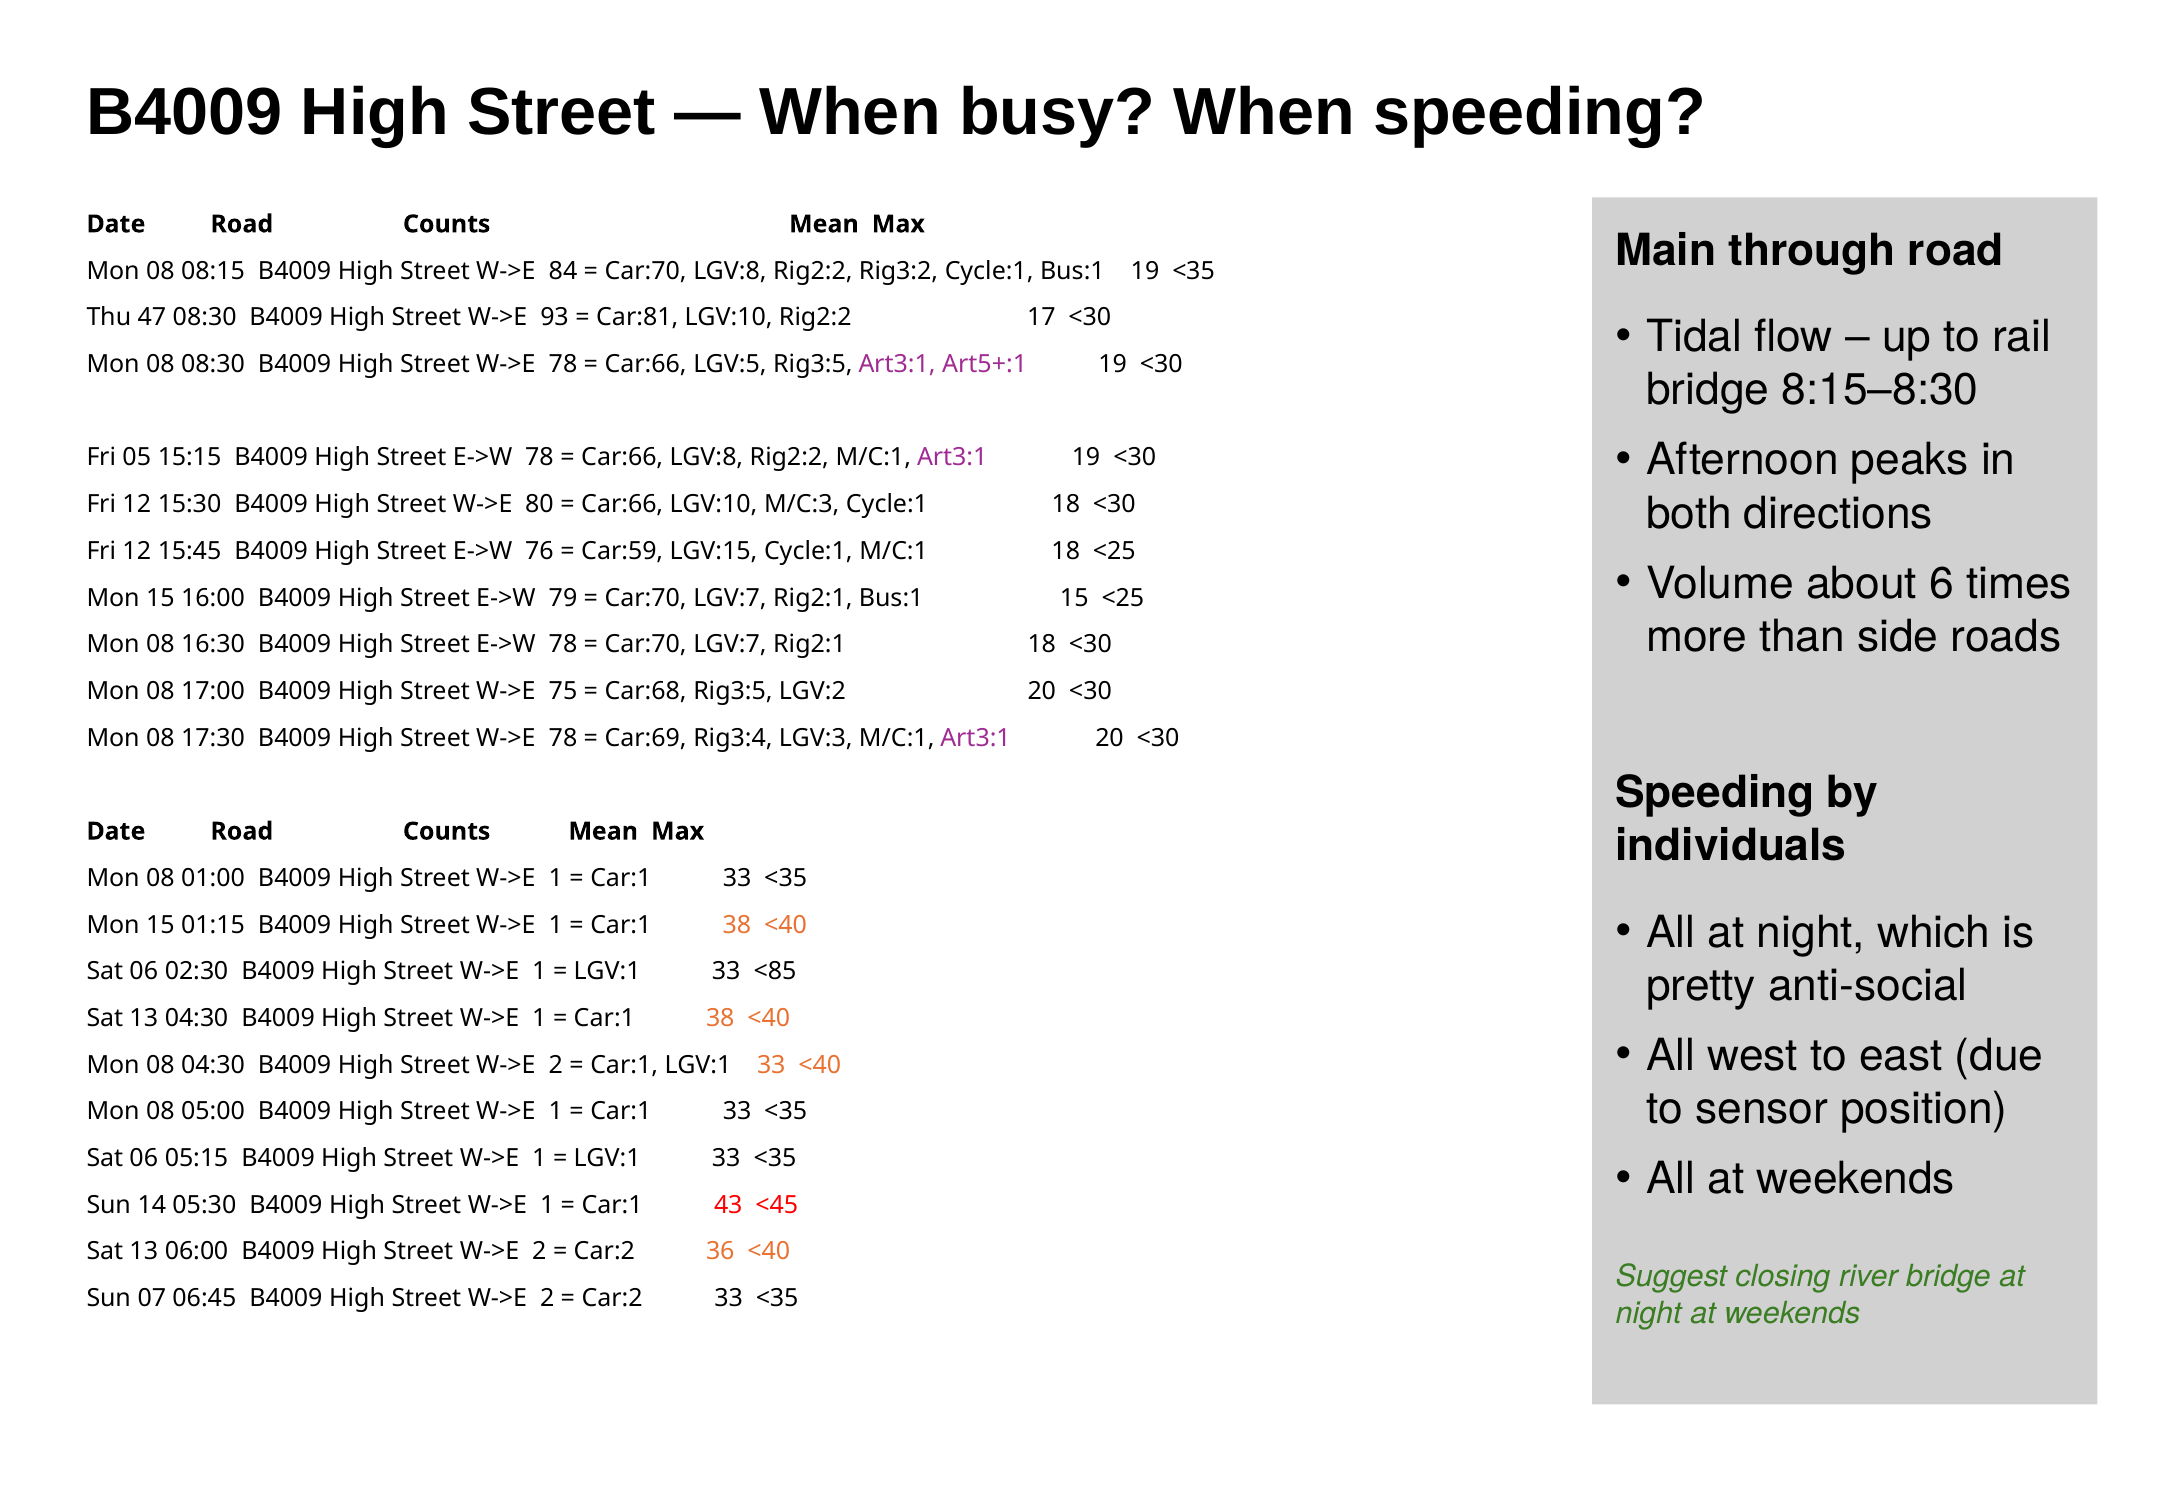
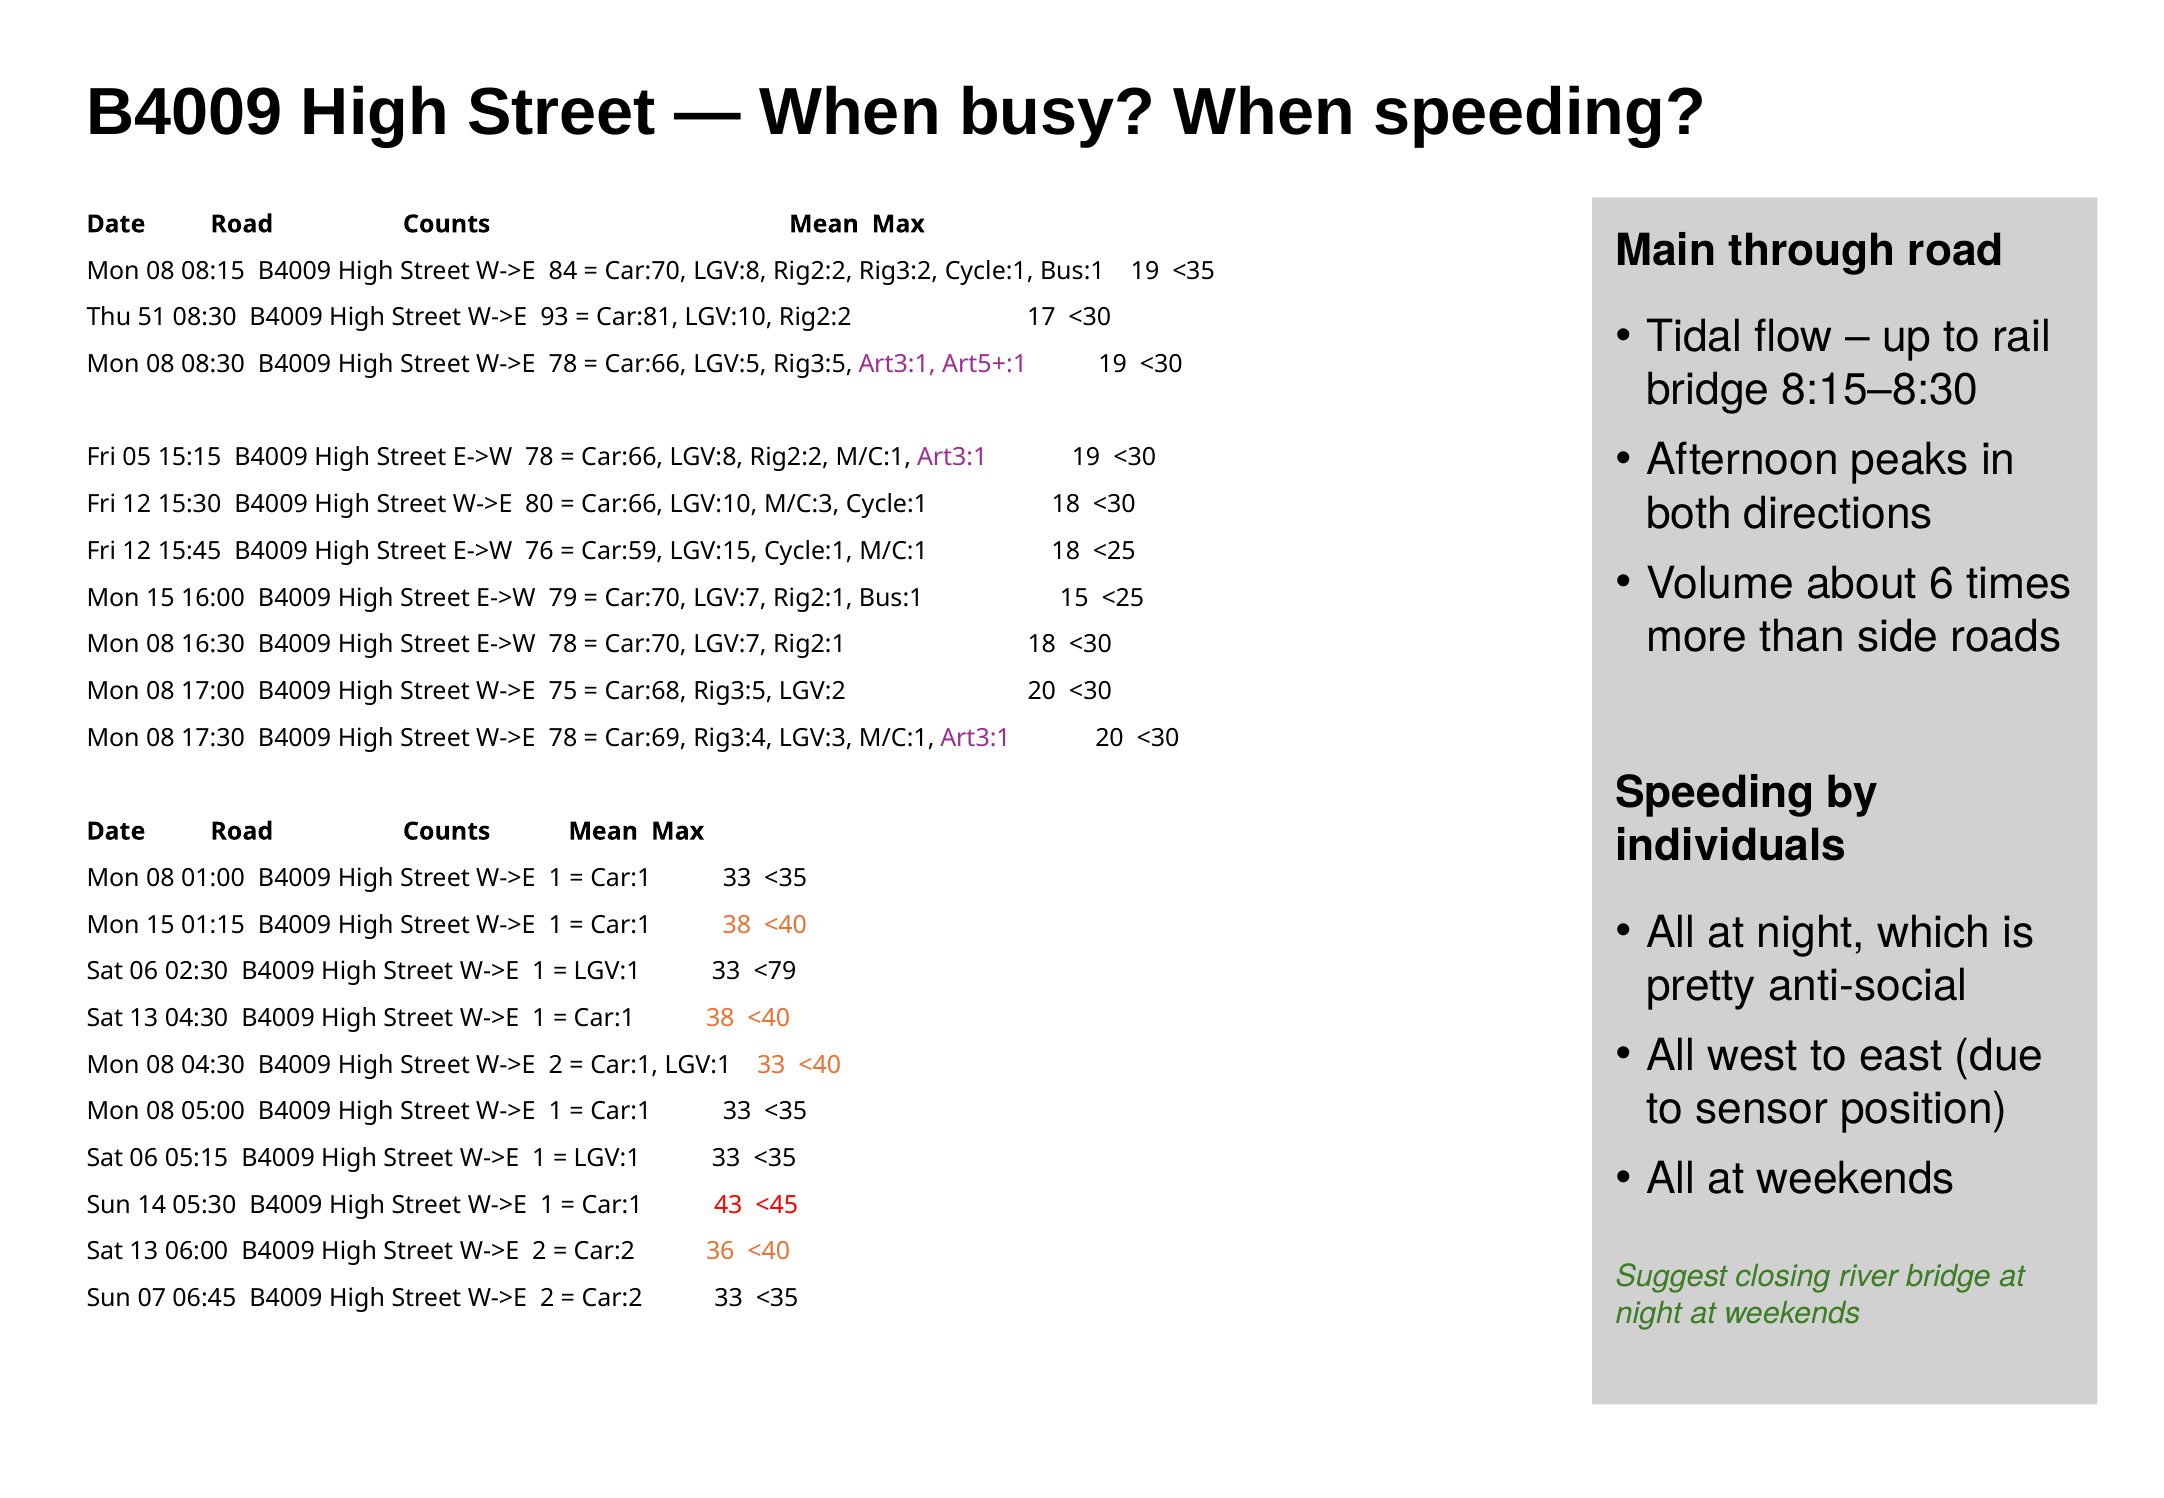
47: 47 -> 51 (152, 318)
<85: <85 -> <79 (775, 972)
